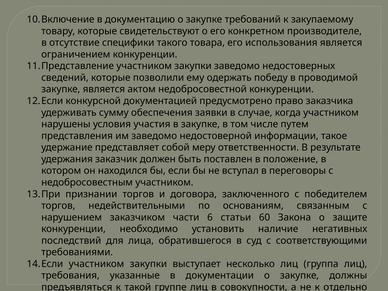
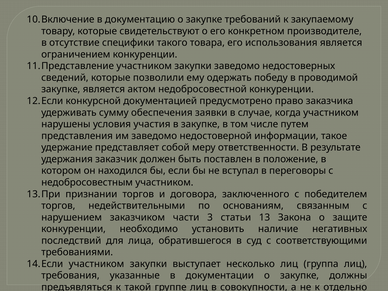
6: 6 -> 3 (210, 217)
60: 60 -> 13 (265, 217)
